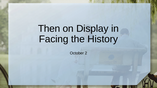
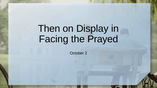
History: History -> Prayed (103, 39)
